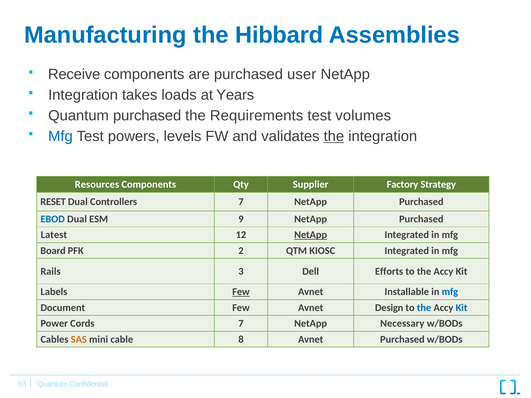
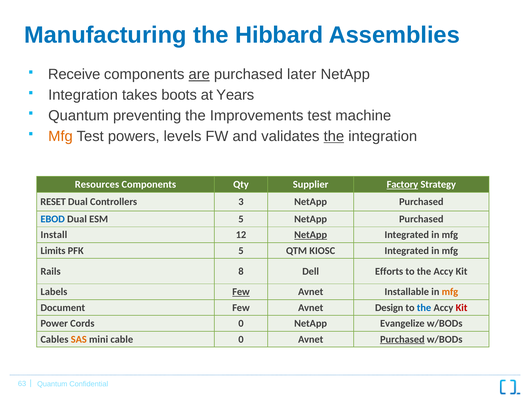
are underline: none -> present (199, 74)
user: user -> later (302, 74)
loads: loads -> boots (179, 95)
Quantum purchased: purchased -> preventing (147, 116)
Requirements: Requirements -> Improvements (257, 116)
volumes: volumes -> machine (363, 116)
Mfg colour: blue -> orange (60, 136)
Factory underline: none -> present (402, 185)
Controllers 7: 7 -> 3 (241, 202)
ESM 9: 9 -> 5 (241, 219)
Latest: Latest -> Install (54, 235)
Board: Board -> Limits (53, 251)
PFK 2: 2 -> 5 (241, 251)
3: 3 -> 8 (241, 271)
mfg colour: blue -> orange (450, 292)
Kit colour: blue -> red (462, 308)
Cords 7: 7 -> 0 (241, 324)
Necessary: Necessary -> Evangelize (402, 324)
cable 8: 8 -> 0 (241, 340)
Purchased underline: none -> present (402, 340)
